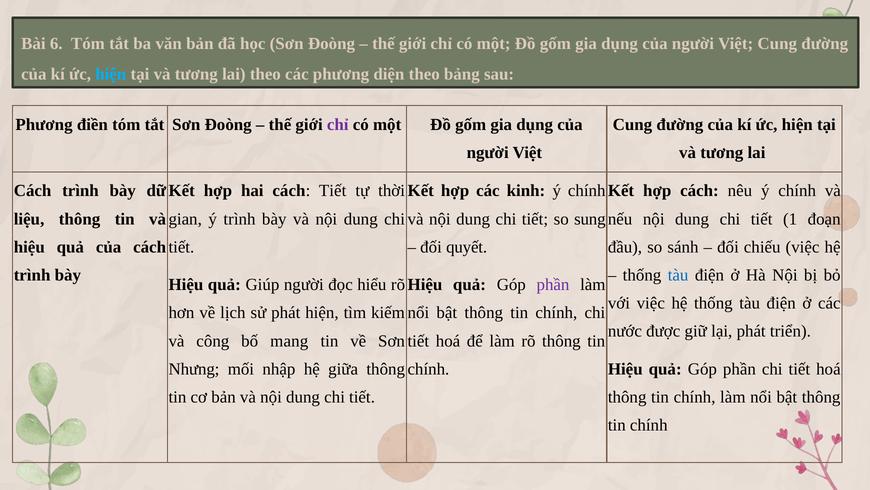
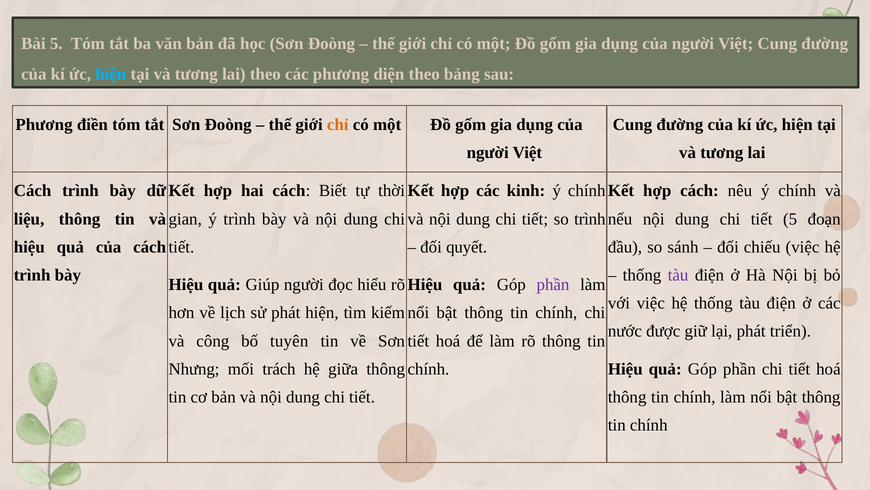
Bài 6: 6 -> 5 (56, 44)
chỉ colour: purple -> orange (338, 124)
cách Tiết: Tiết -> Biết (333, 191)
so sung: sung -> trình (590, 219)
tiết 1: 1 -> 5 (790, 219)
tàu colour: blue -> purple (678, 275)
mang: mang -> tuyên (289, 341)
nhập: nhập -> trách (279, 369)
